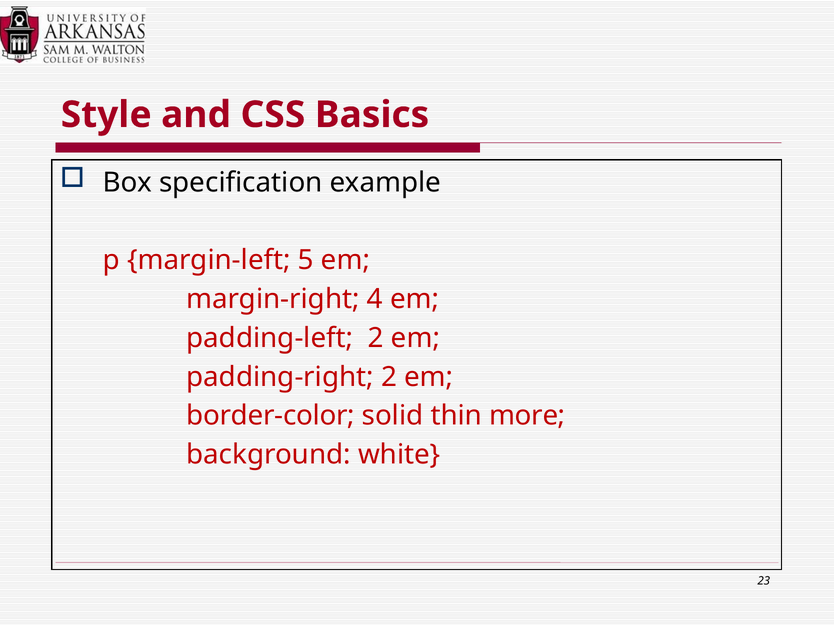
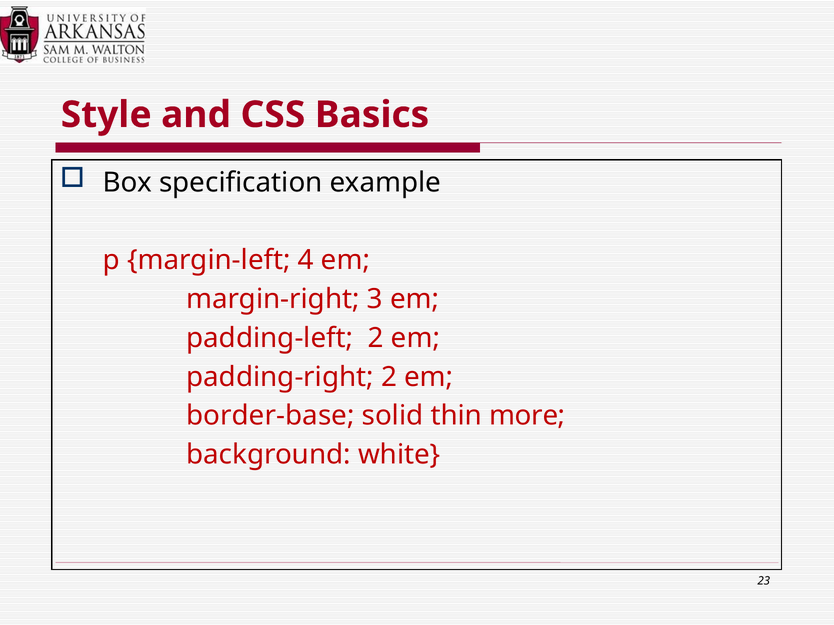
5: 5 -> 4 (306, 260)
4: 4 -> 3 (375, 299)
border-color: border-color -> border-base (270, 416)
